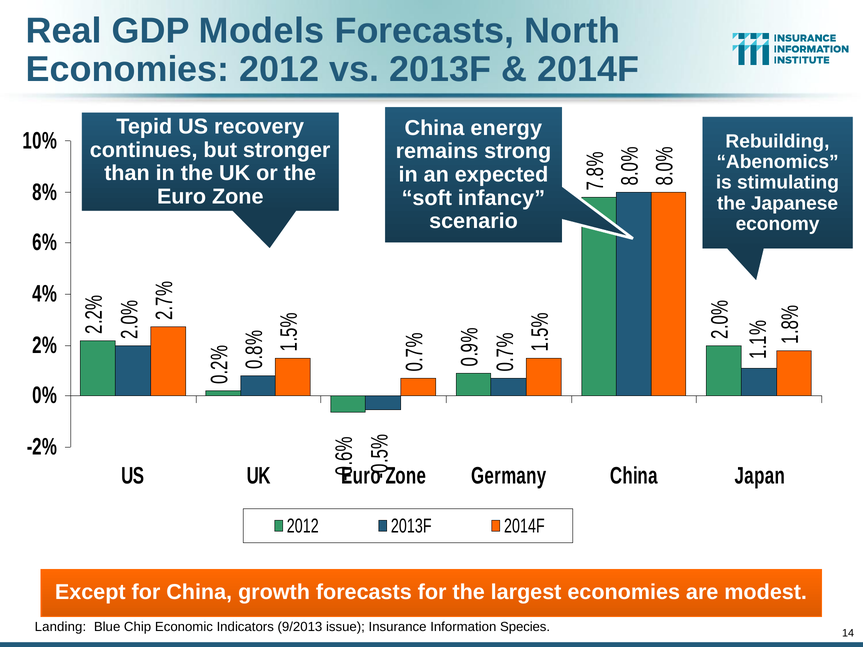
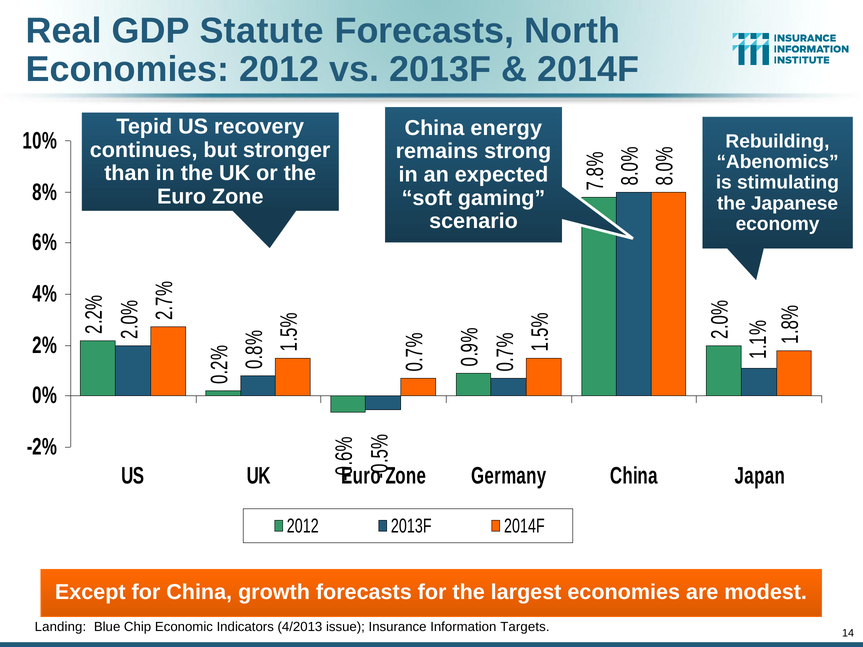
Models: Models -> Statute (262, 31)
infancy: infancy -> gaming (502, 198)
9/2013: 9/2013 -> 4/2013 (300, 627)
Species: Species -> Targets (525, 627)
